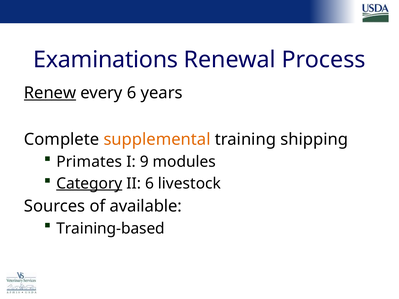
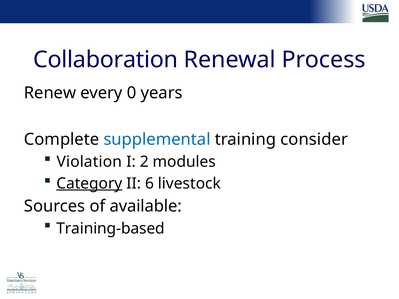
Examinations: Examinations -> Collaboration (106, 60)
Renew underline: present -> none (50, 93)
every 6: 6 -> 0 (132, 93)
supplemental colour: orange -> blue (157, 139)
shipping: shipping -> consider (314, 139)
Primates: Primates -> Violation (89, 162)
9: 9 -> 2 (144, 162)
